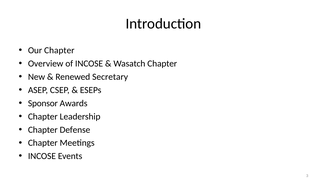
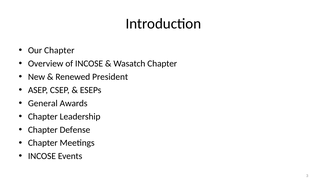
Secretary: Secretary -> President (110, 77)
Sponsor: Sponsor -> General (43, 103)
